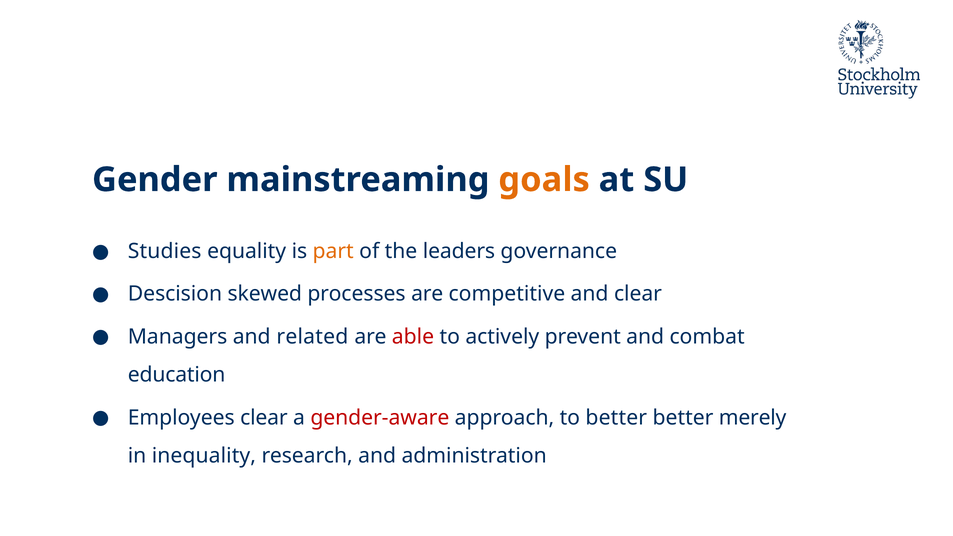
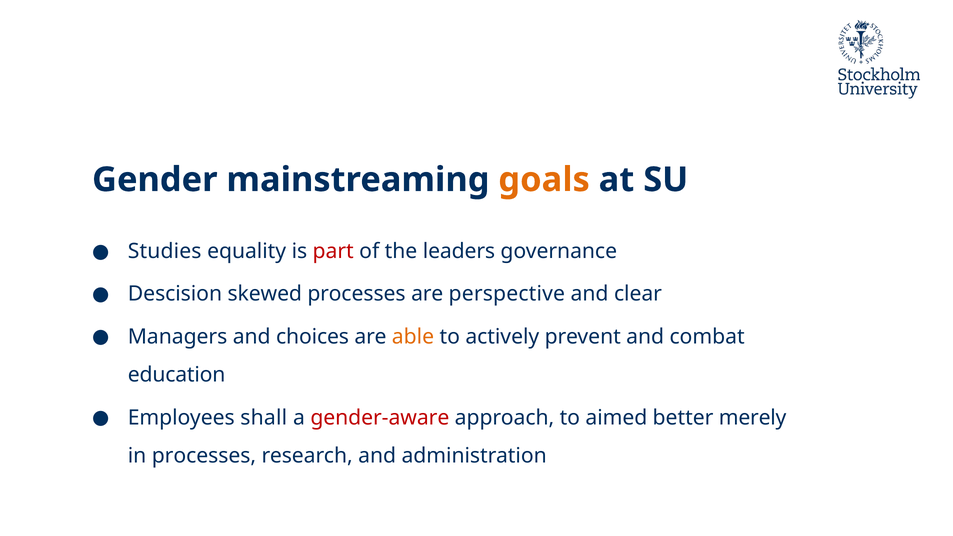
part colour: orange -> red (333, 251)
competitive: competitive -> perspective (507, 294)
related: related -> choices (313, 337)
able colour: red -> orange (413, 337)
Employees clear: clear -> shall (264, 418)
to better: better -> aimed (616, 418)
in inequality: inequality -> processes (204, 456)
